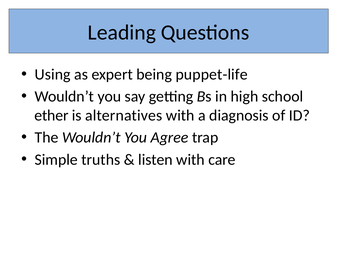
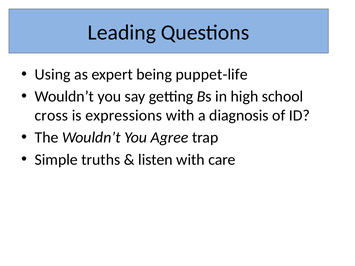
ether: ether -> cross (51, 116)
alternatives: alternatives -> expressions (124, 116)
